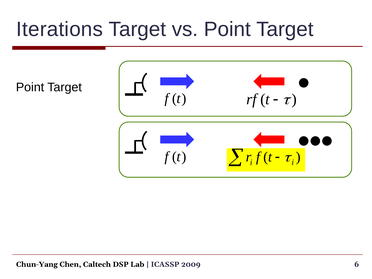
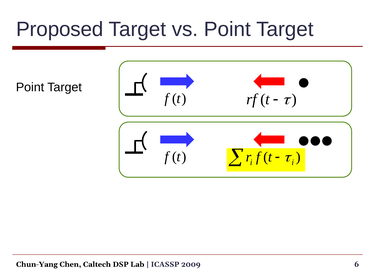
Iterations: Iterations -> Proposed (60, 29)
